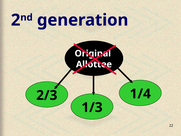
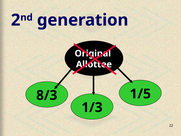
1/4: 1/4 -> 1/5 (140, 94)
2/3: 2/3 -> 8/3 (47, 95)
